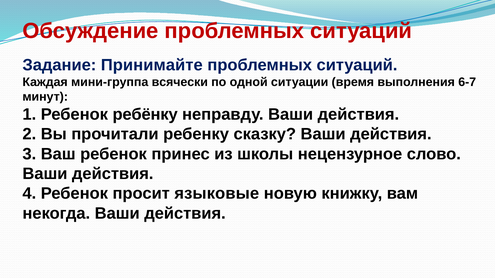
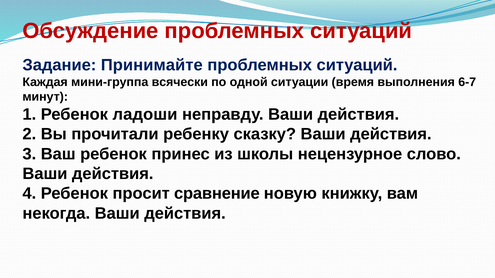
ребёнку: ребёнку -> ладоши (145, 115)
языковые: языковые -> сравнение (217, 194)
